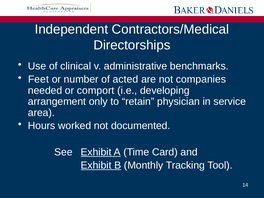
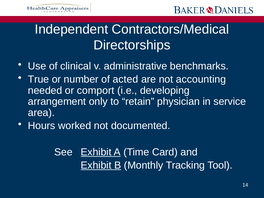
Feet: Feet -> True (38, 79)
companies: companies -> accounting (201, 79)
